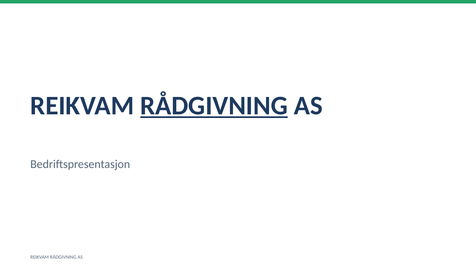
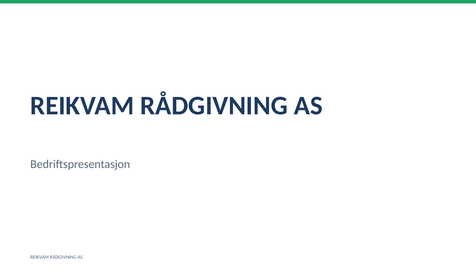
RÅDGIVNING underline: present -> none (214, 106)
